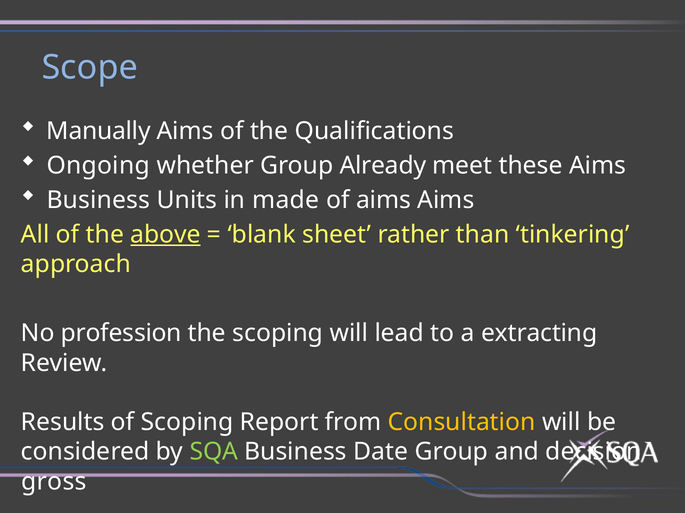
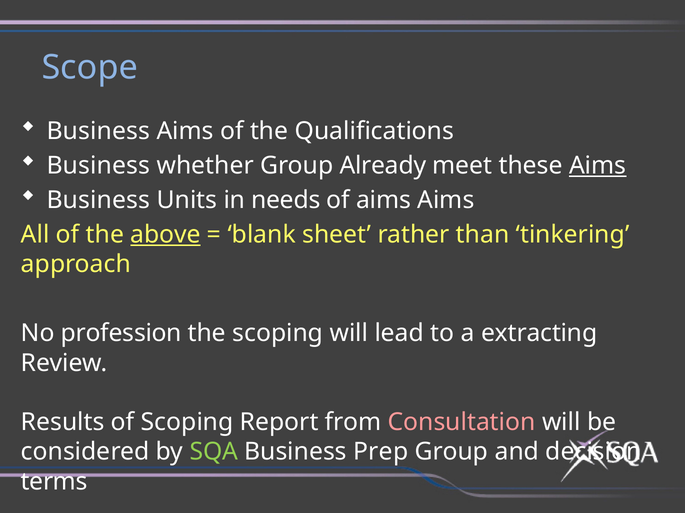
Manually: Manually -> Business (98, 131)
Ongoing: Ongoing -> Business (98, 166)
Aims underline: none -> present (598, 166)
made: made -> needs (286, 200)
Consultation colour: yellow -> pink (462, 423)
Date: Date -> Prep (381, 452)
gross: gross -> terms (54, 482)
